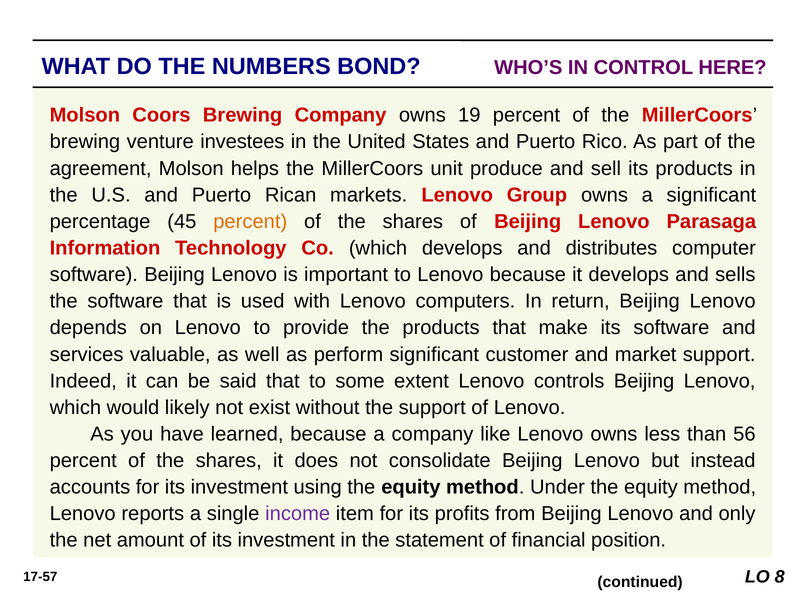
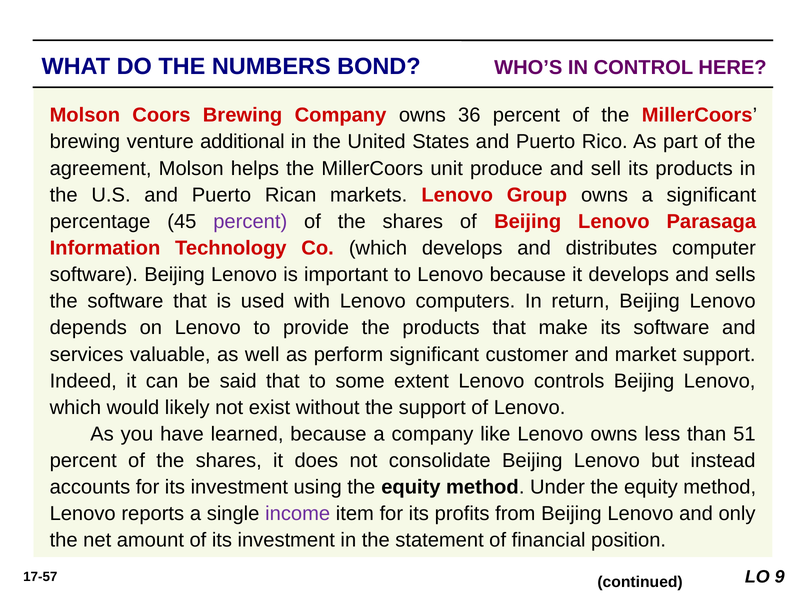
19: 19 -> 36 (469, 115)
investees: investees -> additional (242, 142)
percent colour: orange -> purple (250, 222)
56: 56 -> 51 (744, 434)
8: 8 -> 9 (780, 577)
